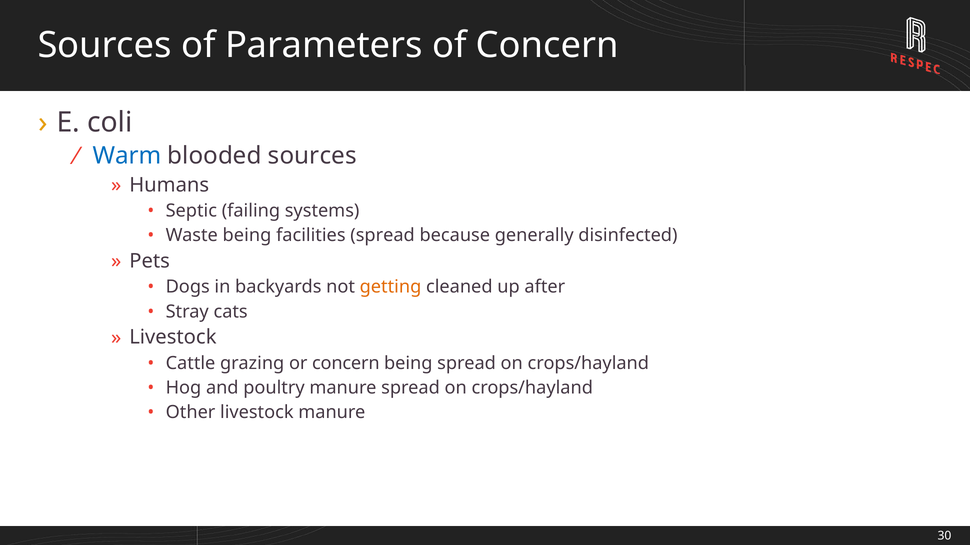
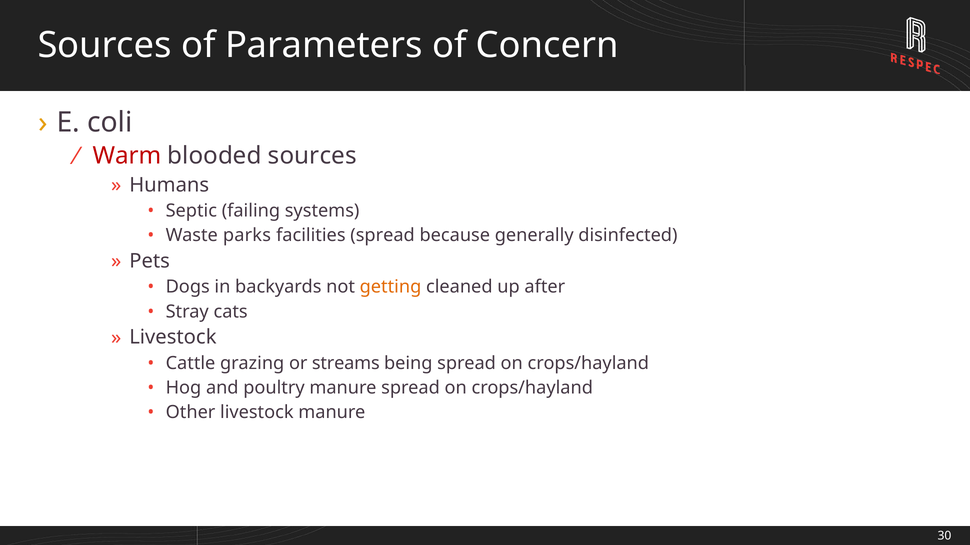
Warm colour: blue -> red (127, 156)
Waste being: being -> parks (247, 236)
or concern: concern -> streams (346, 363)
